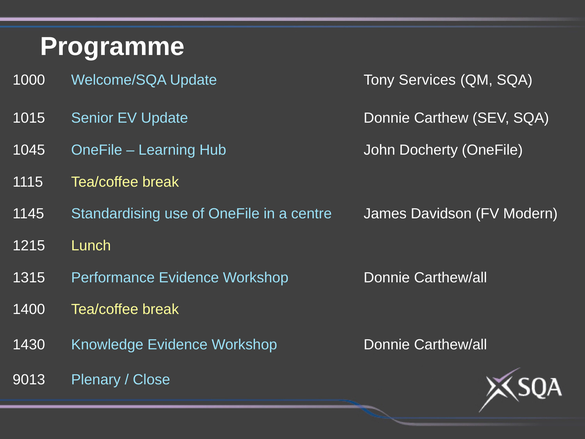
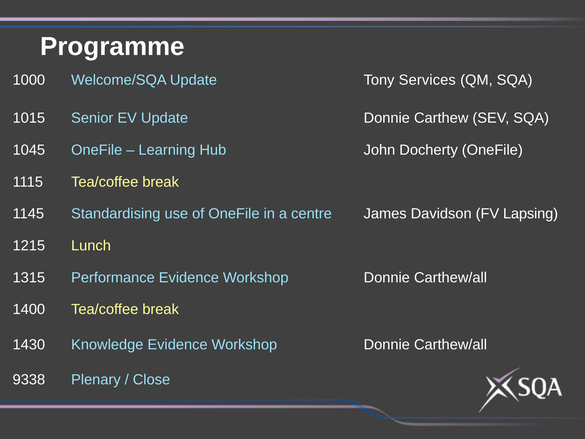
Modern: Modern -> Lapsing (531, 214)
9013: 9013 -> 9338 (29, 379)
